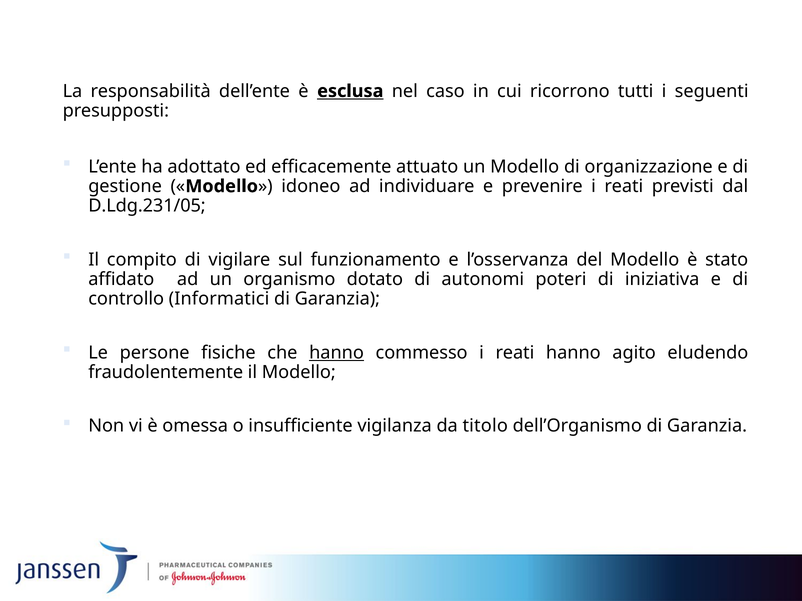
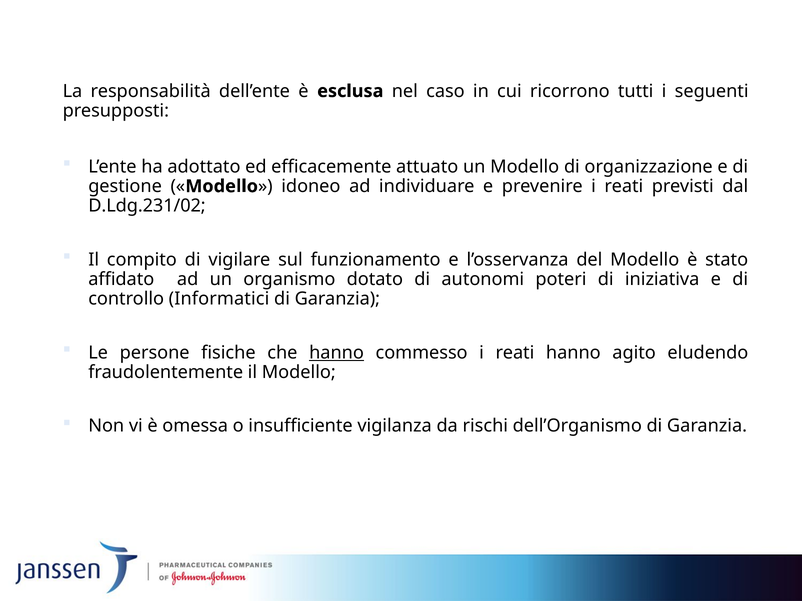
esclusa underline: present -> none (350, 91)
D.Ldg.231/05: D.Ldg.231/05 -> D.Ldg.231/02 (147, 206)
titolo: titolo -> rischi (485, 426)
